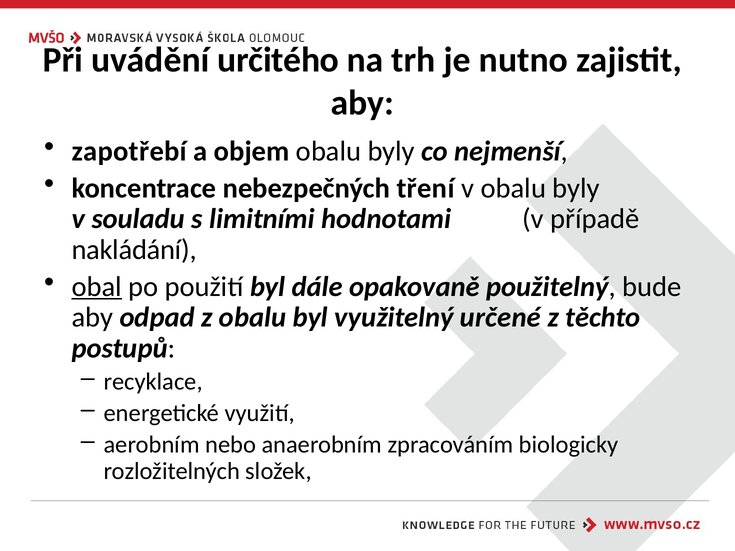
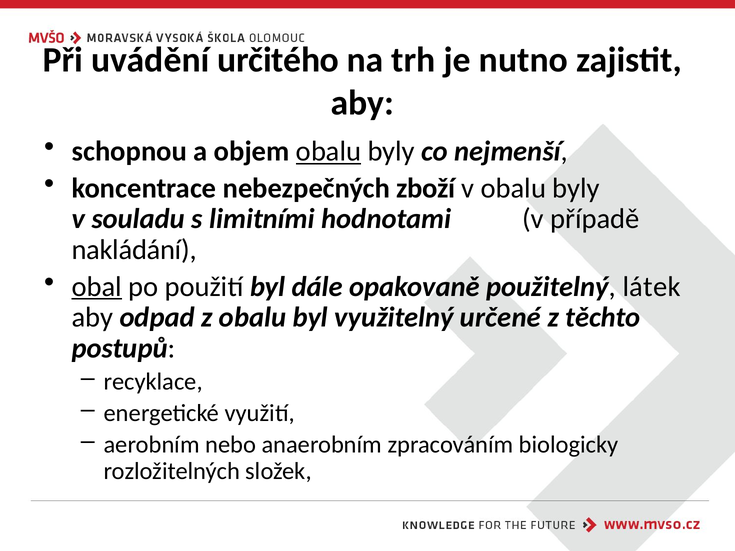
zapotřebí: zapotřebí -> schopnou (129, 151)
obalu underline: none -> present (329, 151)
tření: tření -> zboží (426, 188)
bude: bude -> látek (652, 287)
